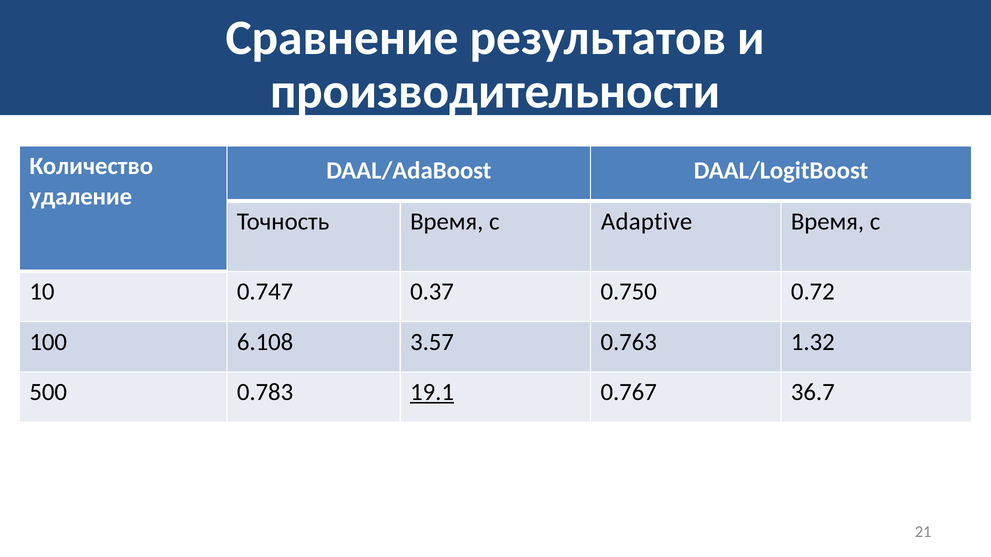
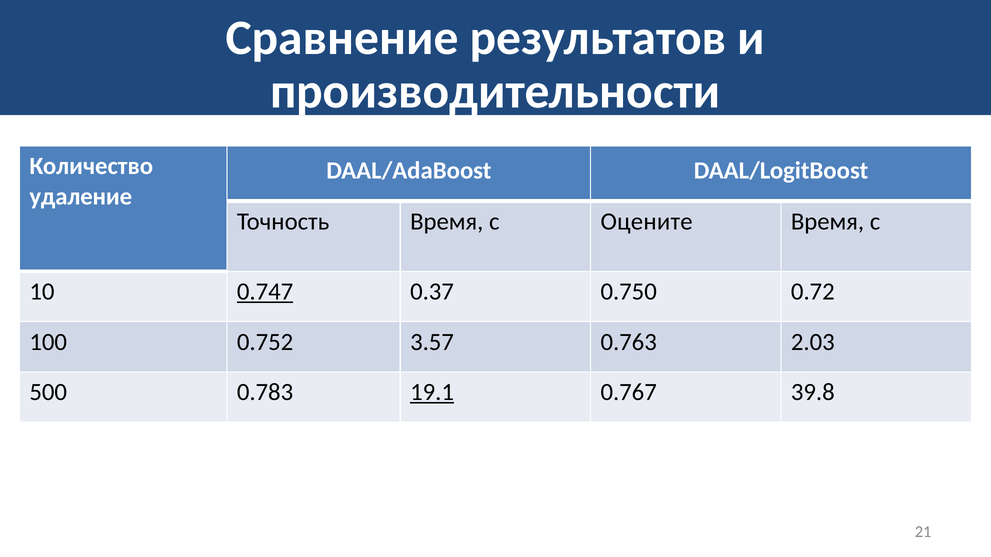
Adaptive: Adaptive -> Оцените (647, 222)
0.747 underline: none -> present (265, 292)
6.108: 6.108 -> 0.752 (265, 342)
1.32: 1.32 -> 2.03 (813, 342)
36.7: 36.7 -> 39.8 (813, 393)
